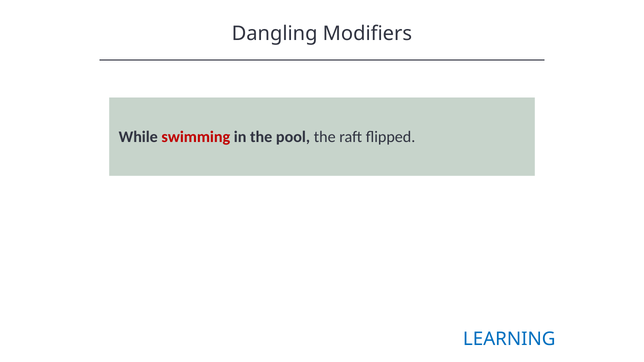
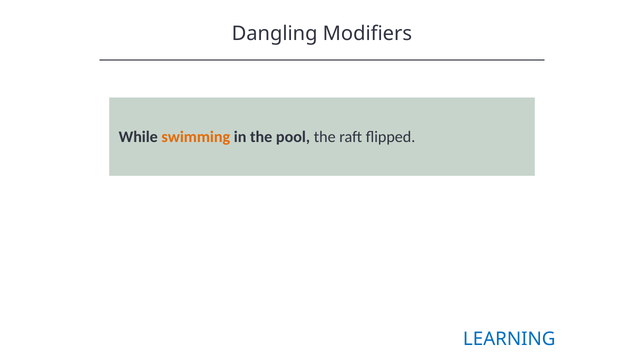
swimming colour: red -> orange (196, 137)
